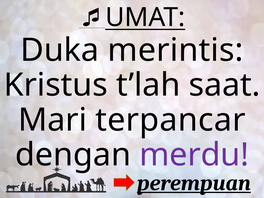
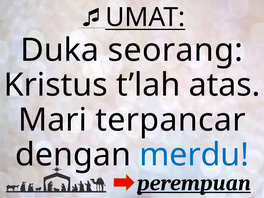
merintis: merintis -> seorang (175, 50)
saat: saat -> atas (225, 85)
merdu colour: purple -> blue (194, 155)
